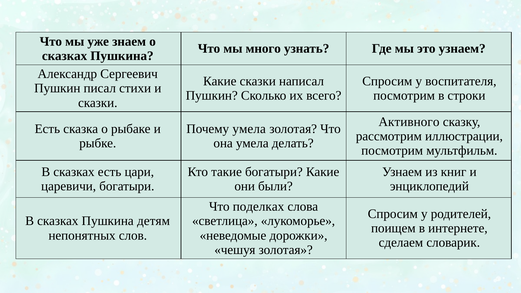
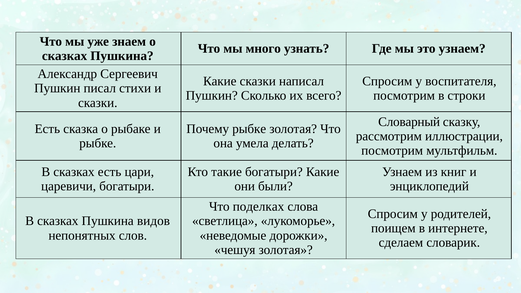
Активного: Активного -> Словарный (409, 122)
Почему умела: умела -> рыбке (249, 129)
детям: детям -> видов (154, 221)
